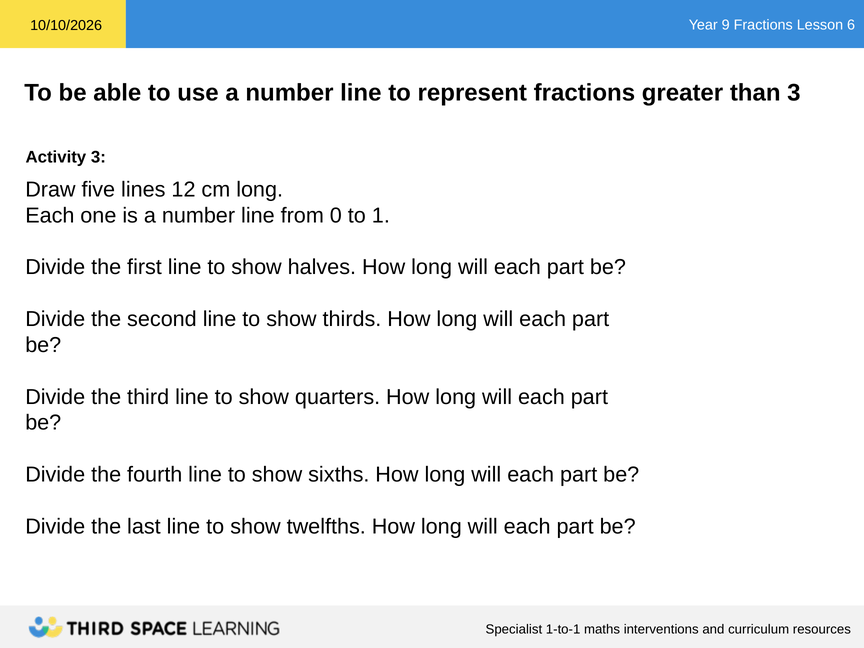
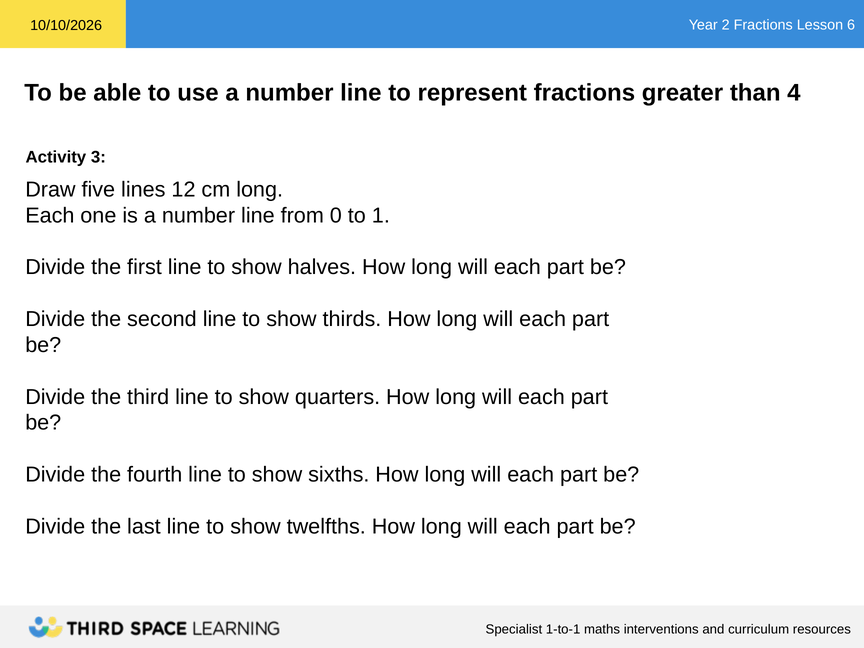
9: 9 -> 2 (726, 25)
3: 3 -> 4 (794, 93)
